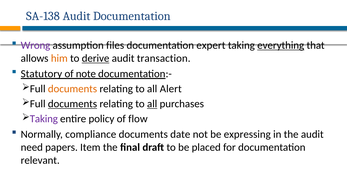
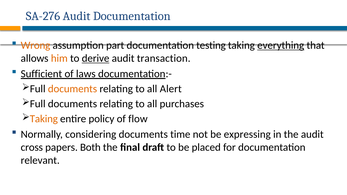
SA-138: SA-138 -> SA-276 (43, 16)
Wrong colour: purple -> orange (36, 45)
files: files -> part (115, 45)
expert: expert -> testing (211, 45)
Statutory: Statutory -> Sufficient (41, 74)
note: note -> laws (86, 74)
documents underline: present -> none (73, 104)
all underline: present -> none (152, 104)
Taking colour: purple -> orange (44, 119)
compliance: compliance -> considering (91, 135)
date: date -> time (180, 135)
need: need -> cross (32, 148)
Item: Item -> Both (90, 148)
